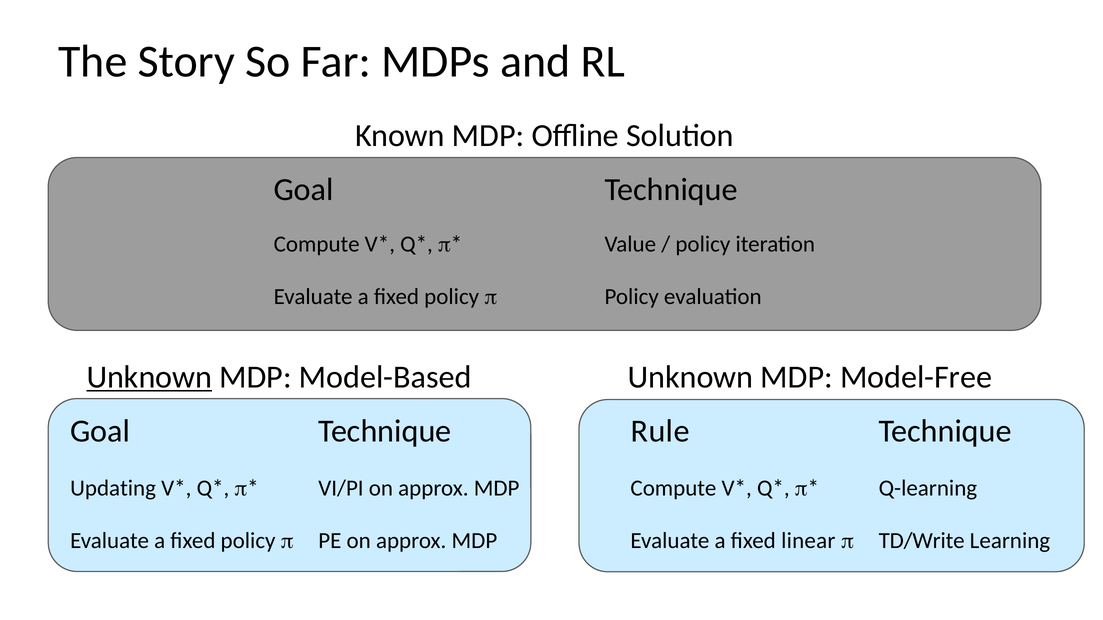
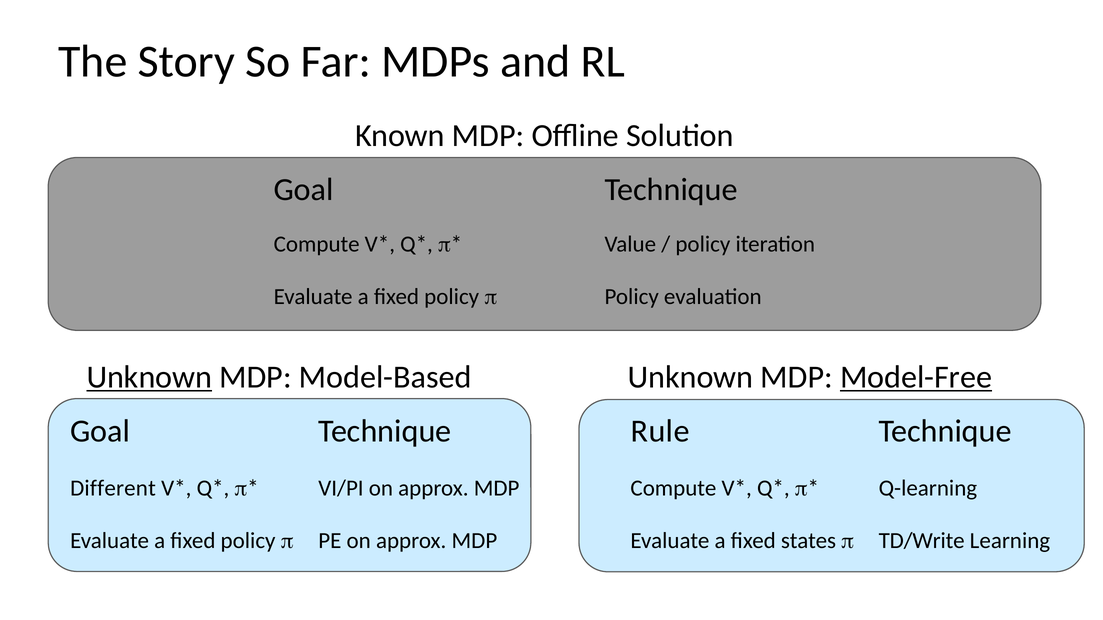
Model-Free underline: none -> present (916, 377)
Updating: Updating -> Different (113, 489)
linear: linear -> states (808, 541)
